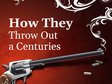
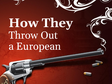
Centuries: Centuries -> European (39, 46)
